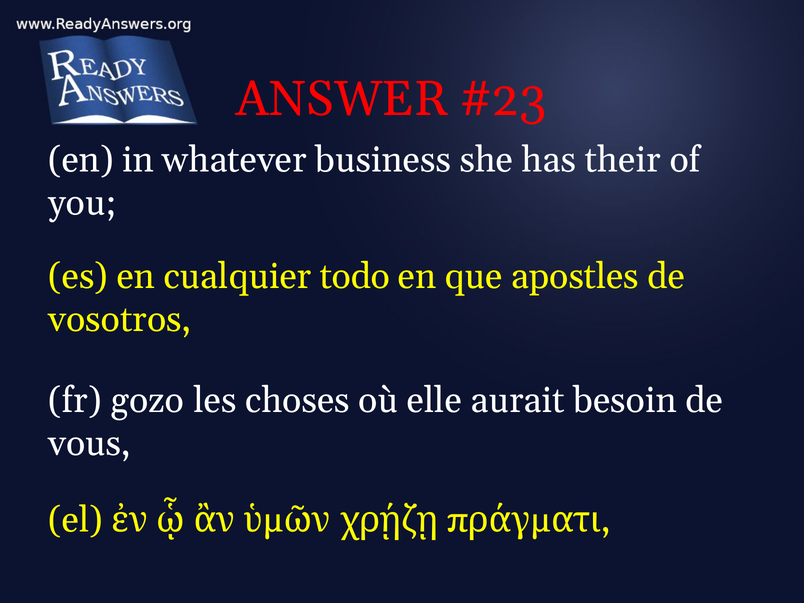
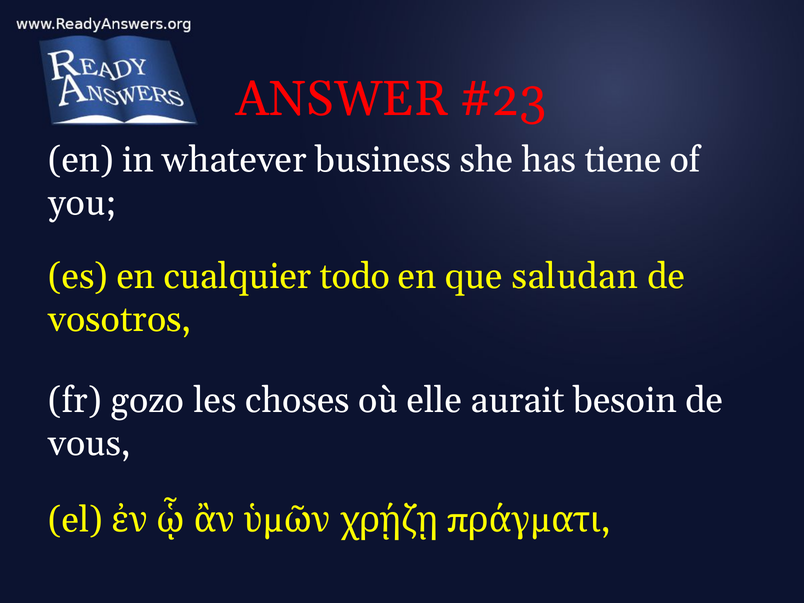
their: their -> tiene (623, 160)
apostles: apostles -> saludan (575, 277)
